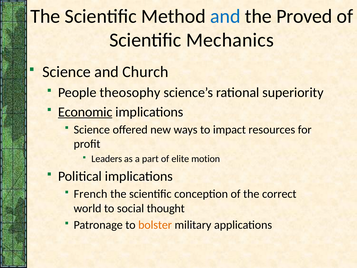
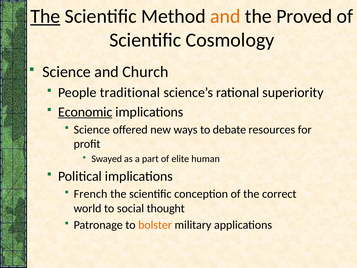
The underline: none -> present (45, 16)
and colour: blue -> orange (225, 16)
Mechanics: Mechanics -> Cosmology (230, 40)
theosophy: theosophy -> traditional (130, 92)
impact: impact -> debate (229, 130)
Leaders: Leaders -> Swayed (107, 159)
motion: motion -> human (206, 159)
